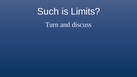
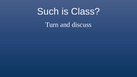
Limits: Limits -> Class (85, 11)
